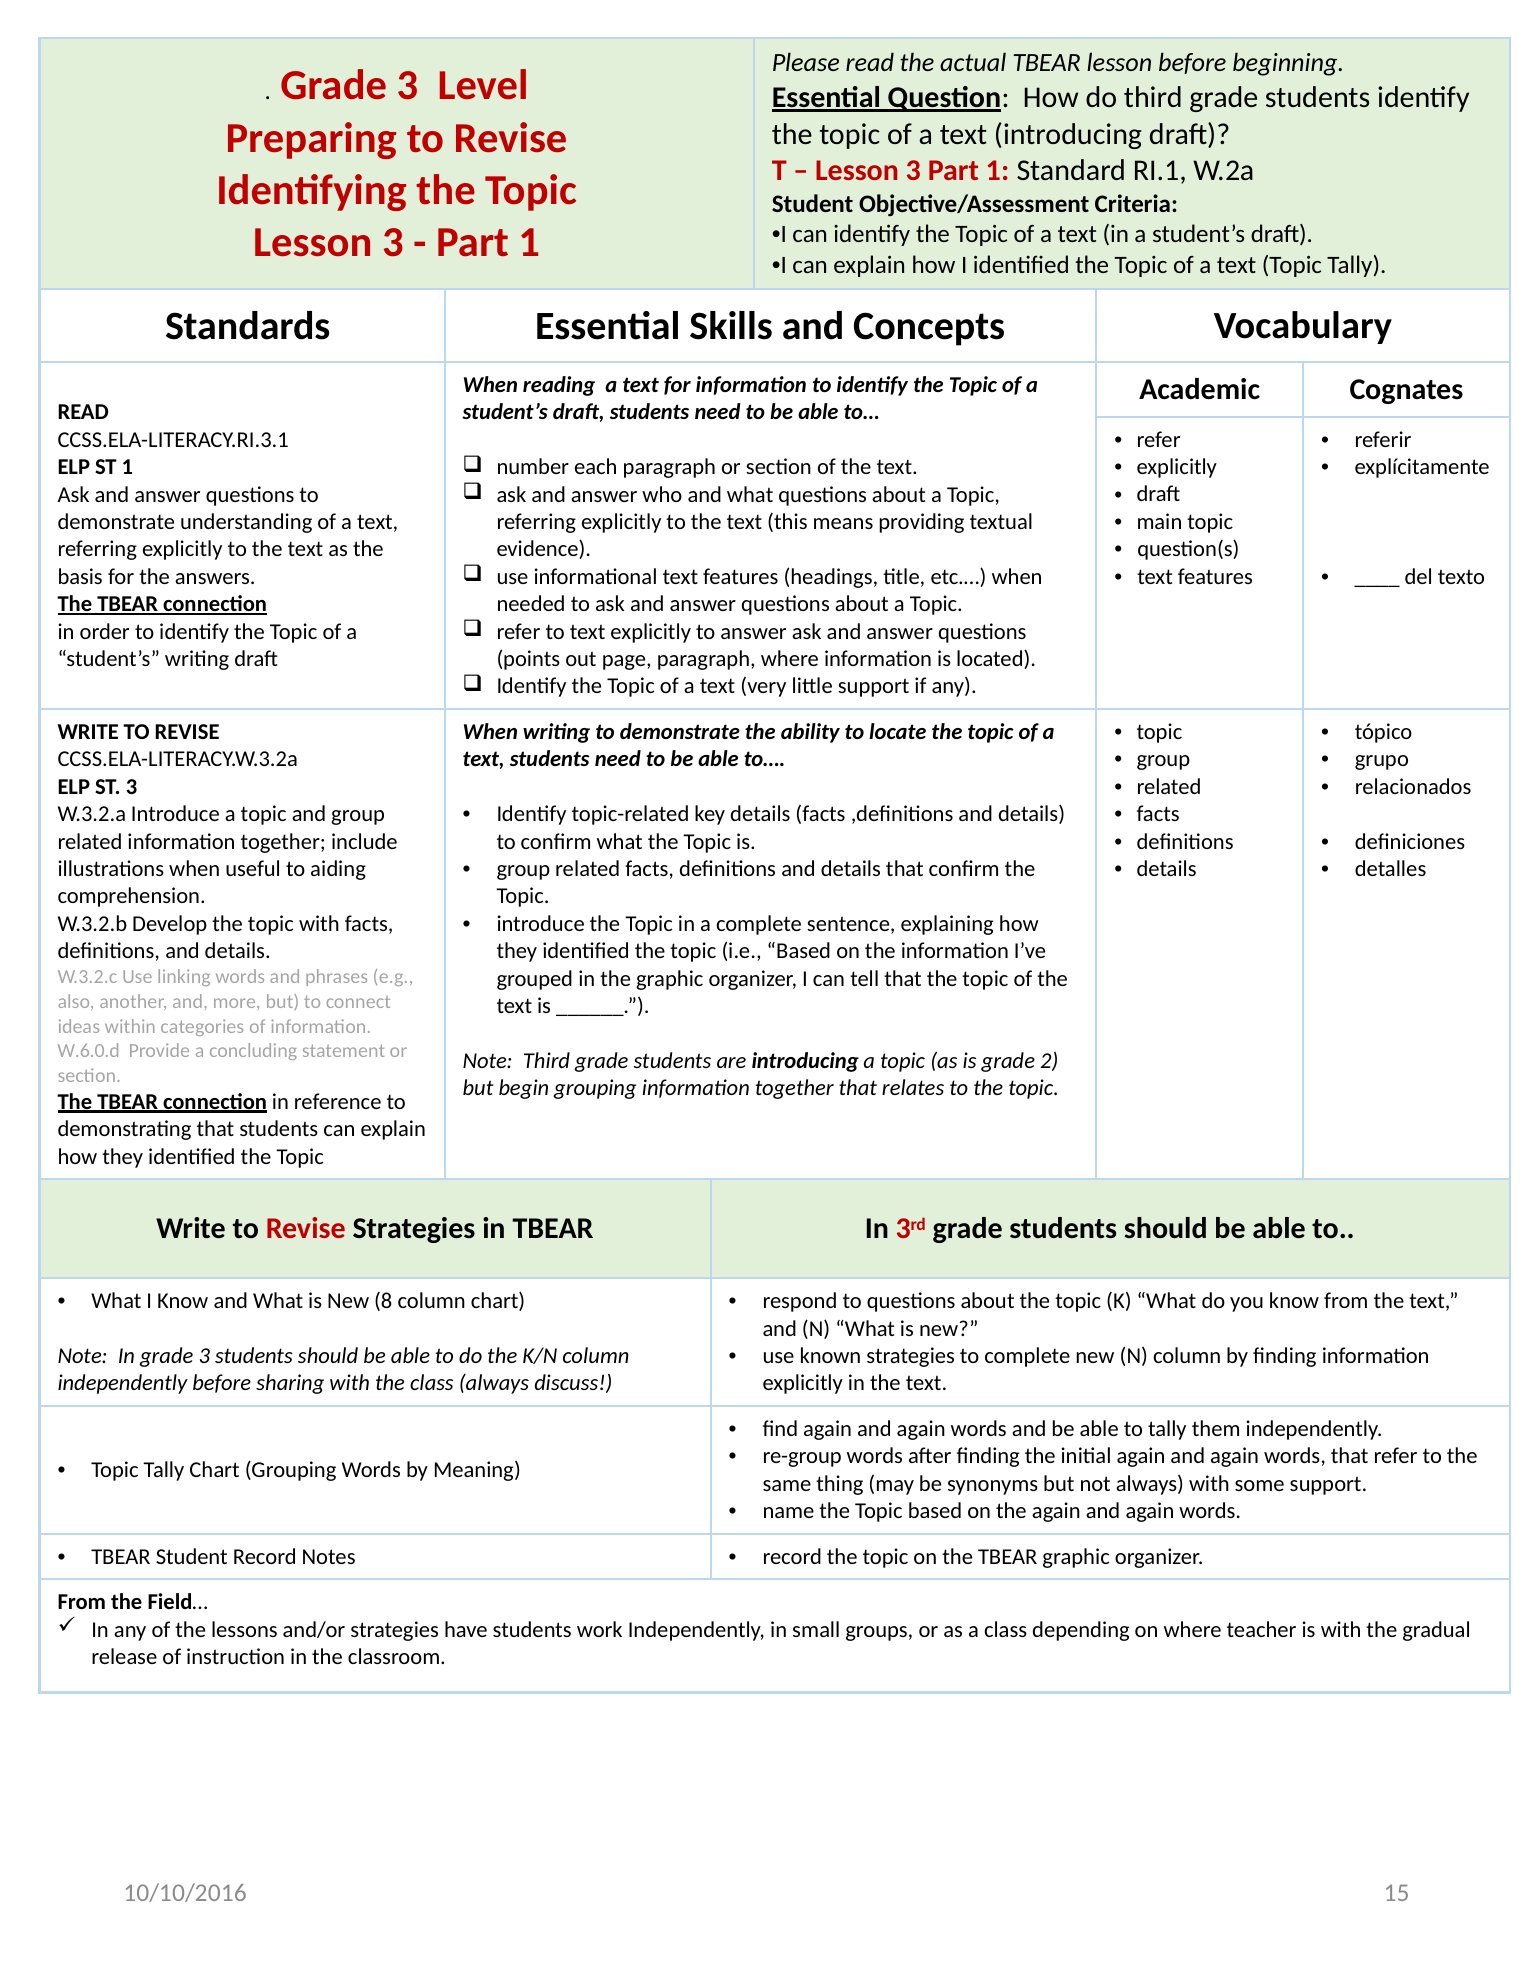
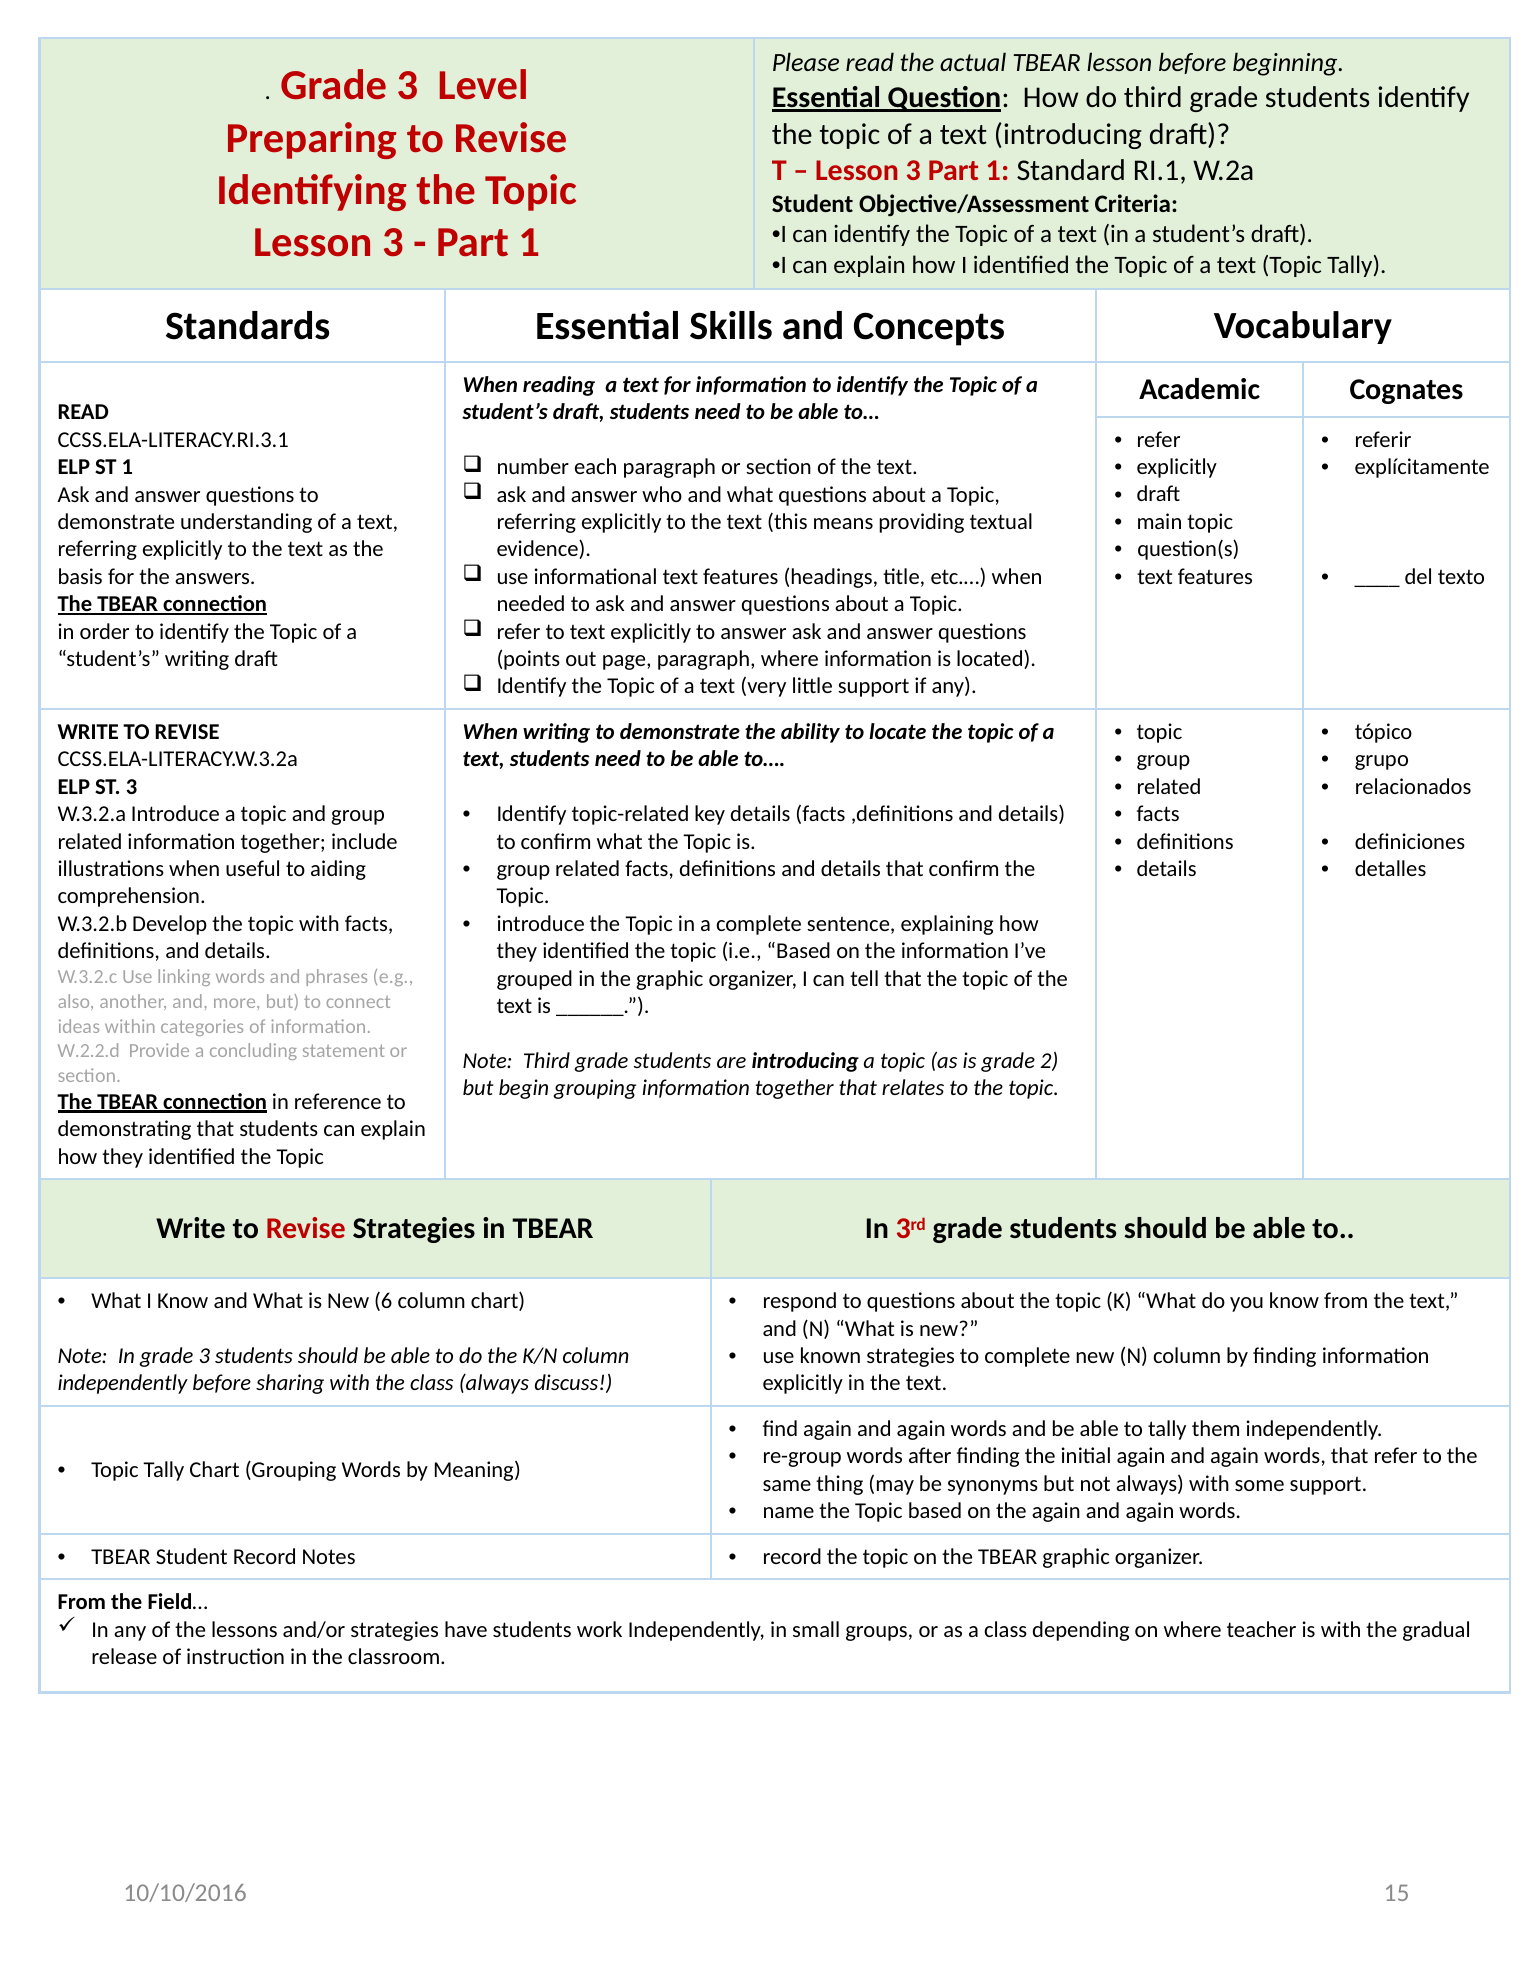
W.6.0.d: W.6.0.d -> W.2.2.d (89, 1051)
8: 8 -> 6 (383, 1301)
